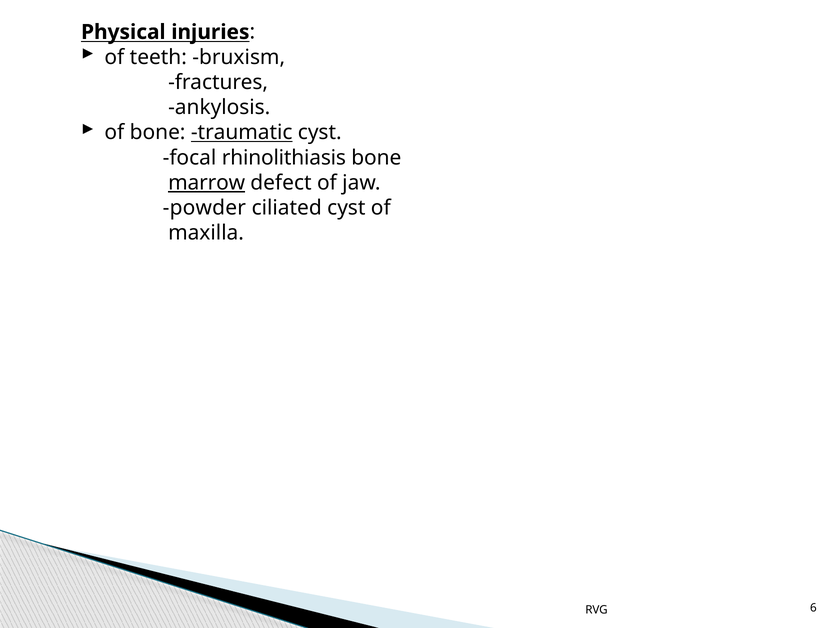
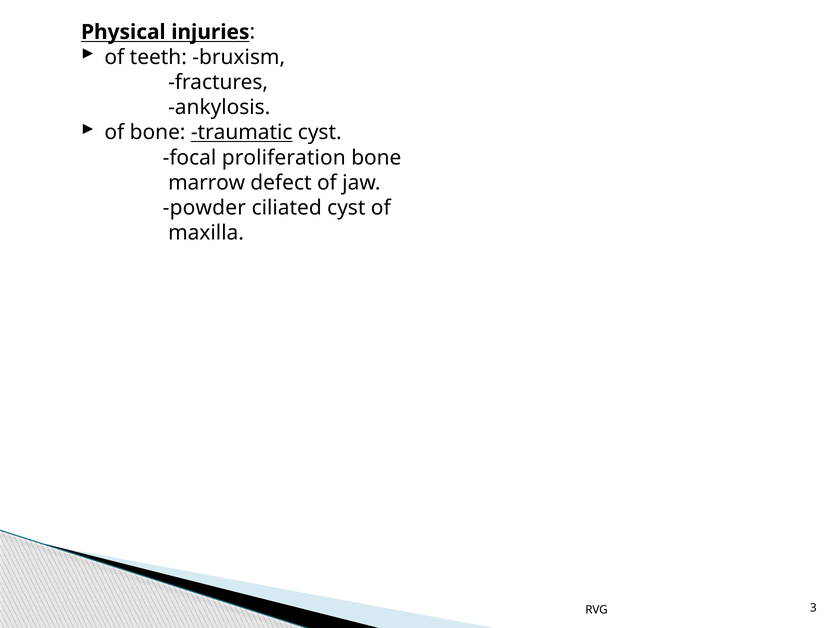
rhinolithiasis: rhinolithiasis -> proliferation (284, 158)
marrow underline: present -> none (207, 183)
6: 6 -> 3 (813, 608)
